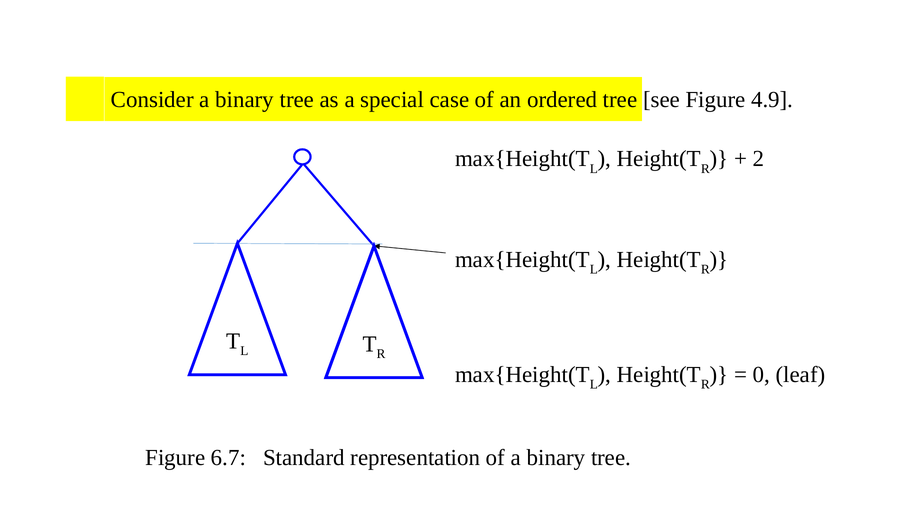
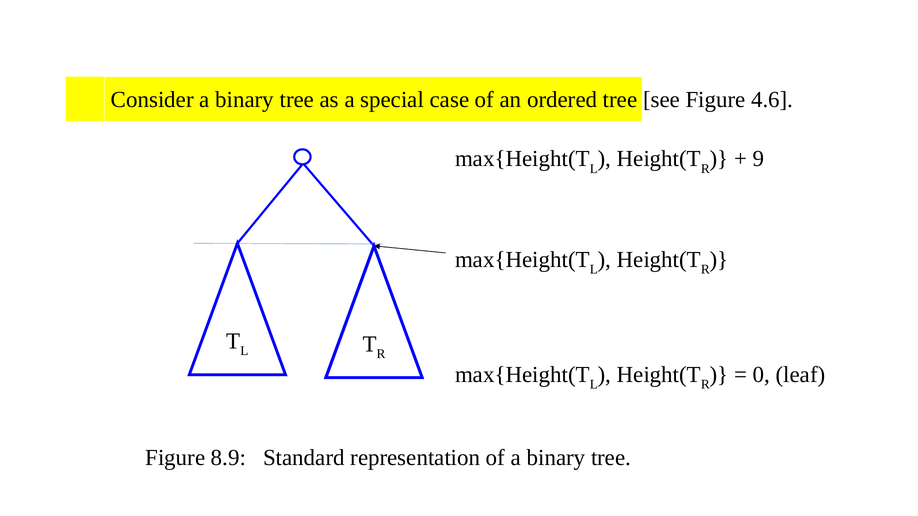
4.9: 4.9 -> 4.6 (772, 100)
2: 2 -> 9 (759, 159)
6.7: 6.7 -> 8.9 (228, 458)
